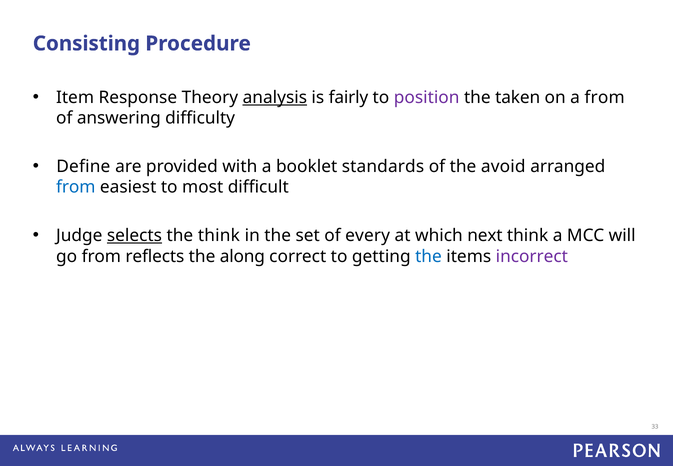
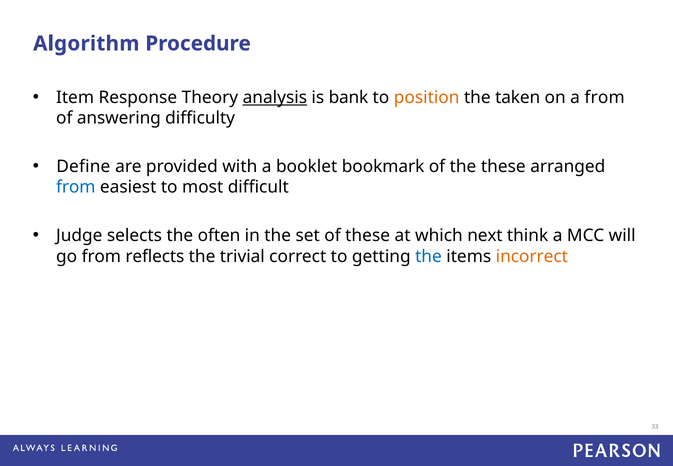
Consisting: Consisting -> Algorithm (86, 44)
fairly: fairly -> bank (348, 97)
position colour: purple -> orange (427, 97)
standards: standards -> bookmark (383, 167)
the avoid: avoid -> these (503, 167)
selects underline: present -> none (134, 236)
the think: think -> often (219, 236)
of every: every -> these (368, 236)
along: along -> trivial (242, 256)
incorrect colour: purple -> orange (532, 256)
